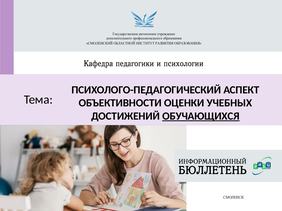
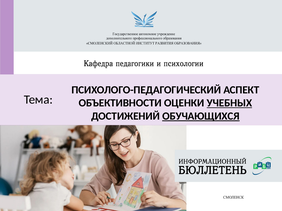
УЧЕБНЫХ underline: none -> present (229, 103)
